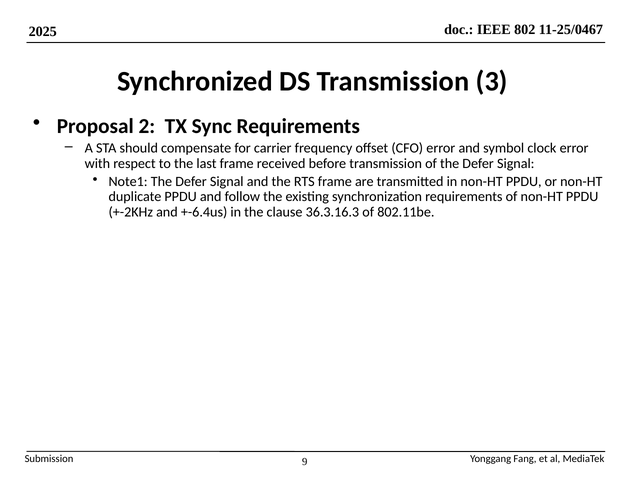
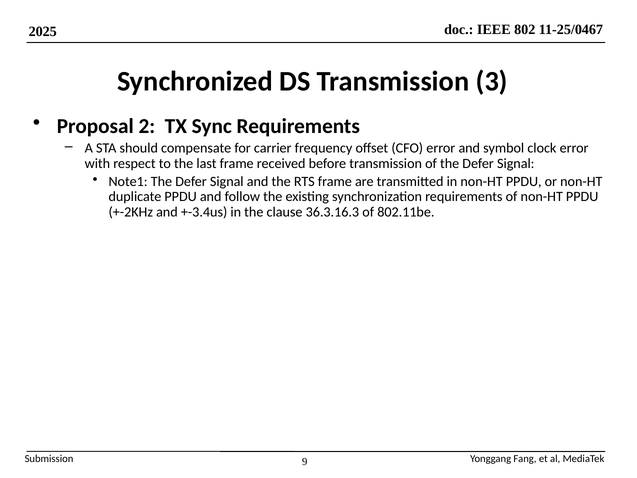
+-6.4us: +-6.4us -> +-3.4us (204, 212)
